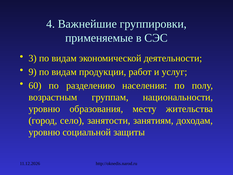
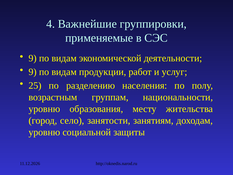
3: 3 -> 9 (33, 58)
60: 60 -> 25 (35, 85)
